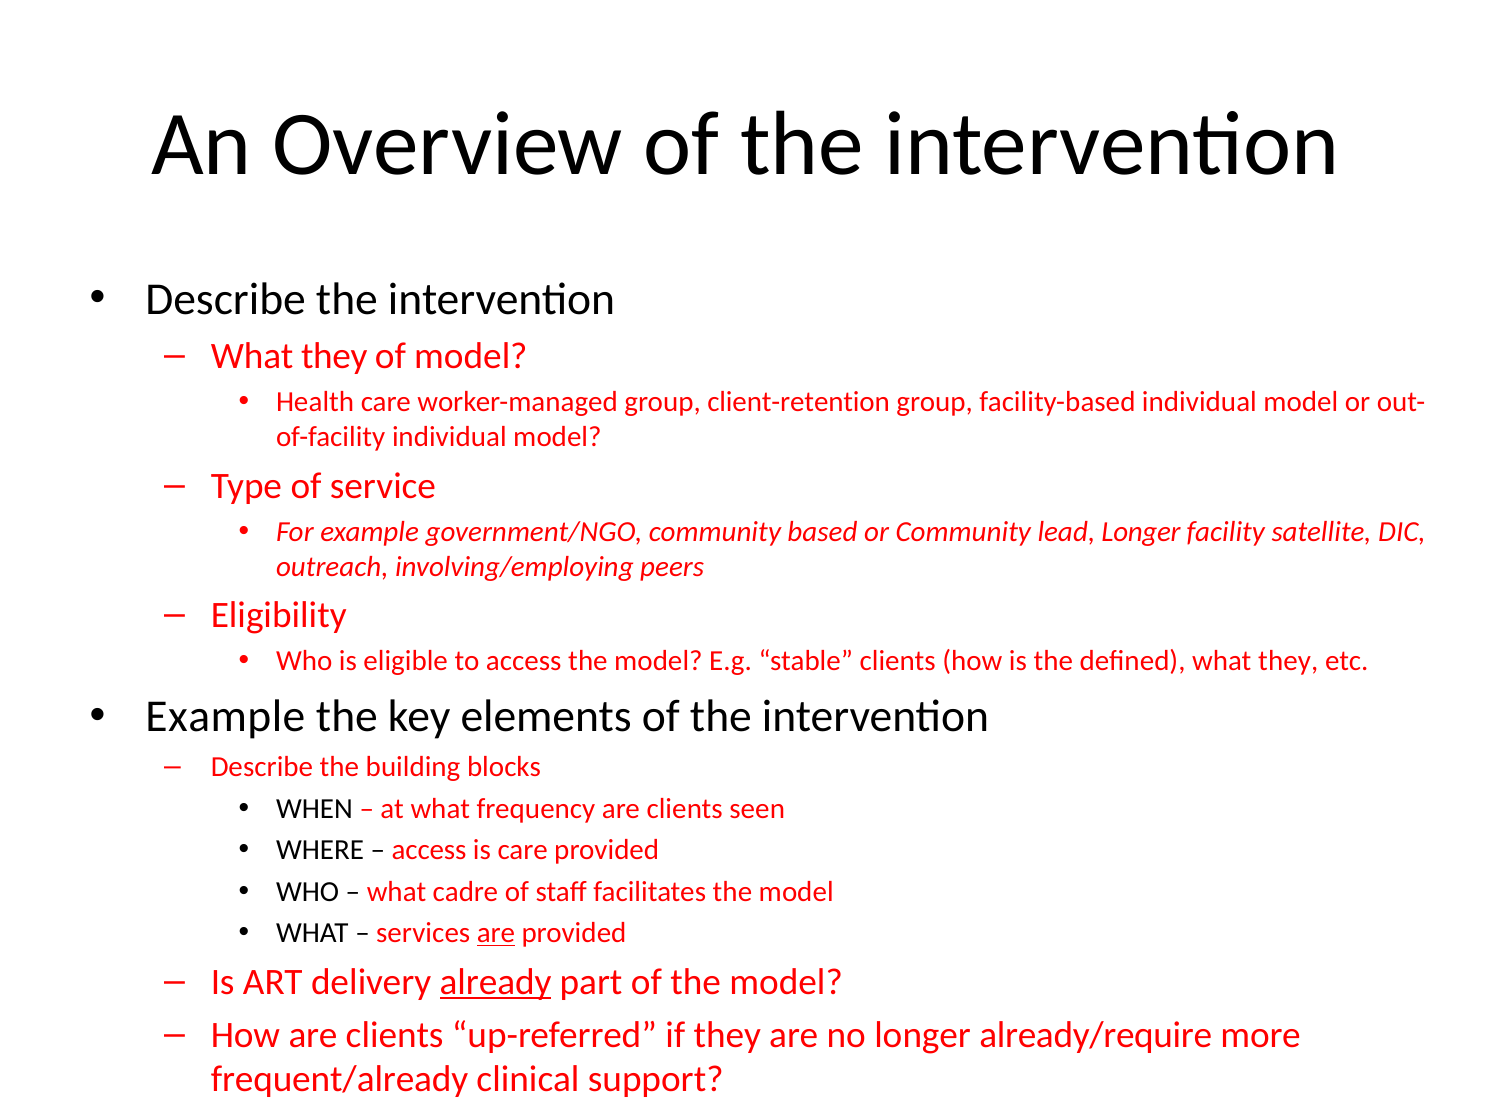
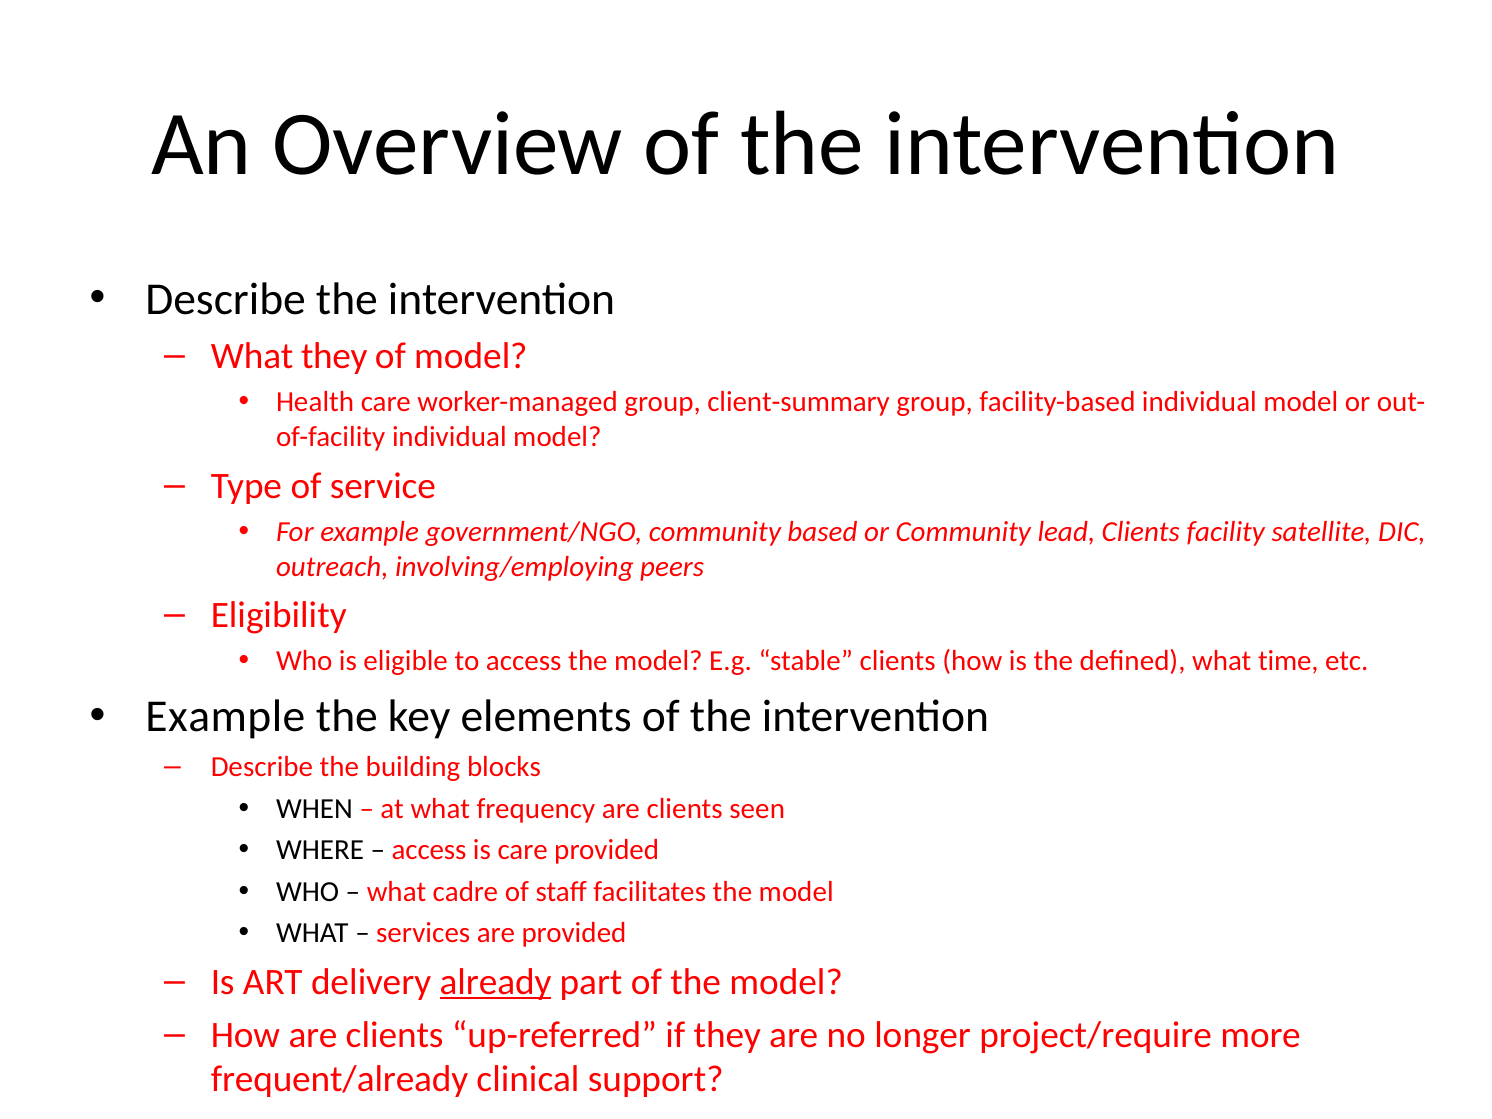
client-retention: client-retention -> client-summary (799, 402)
lead Longer: Longer -> Clients (1141, 532)
defined what they: they -> time (1288, 661)
are underline: present -> none (496, 933)
already/require: already/require -> project/require (1096, 1035)
